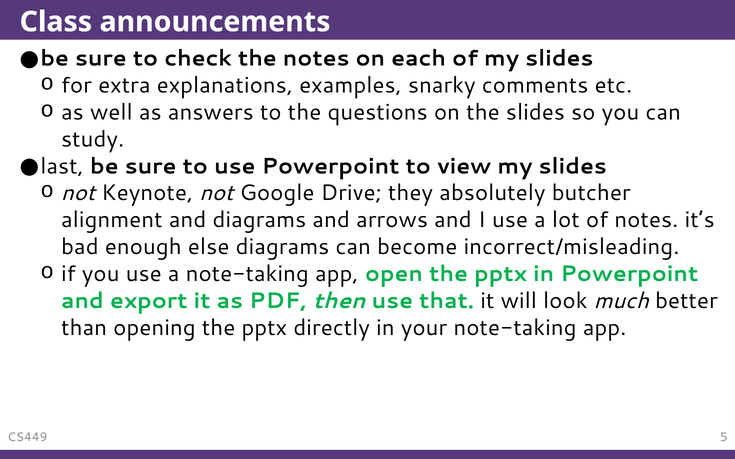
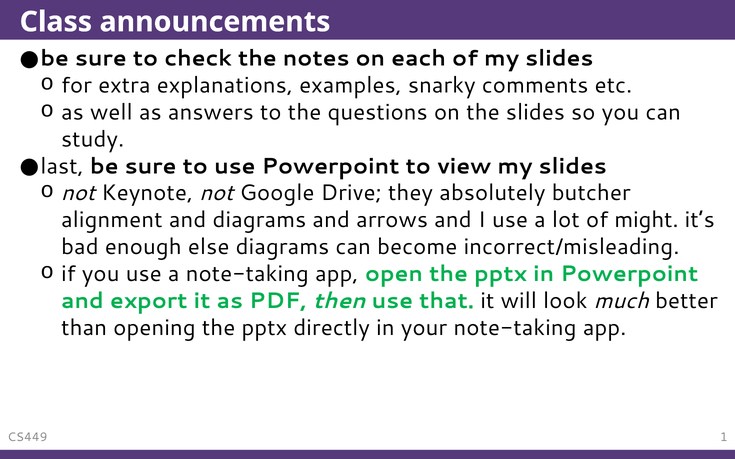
of notes: notes -> might (646, 220)
5: 5 -> 1 (724, 438)
